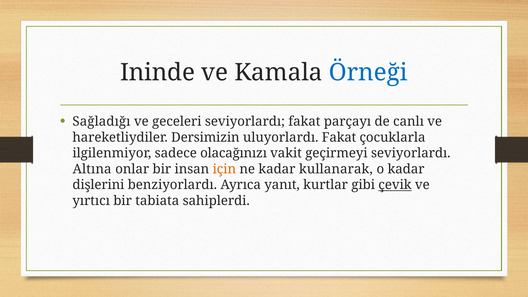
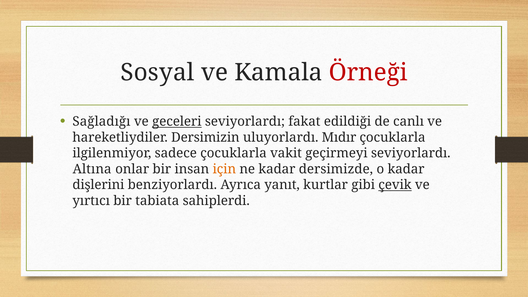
Ininde: Ininde -> Sosyal (157, 72)
Örneği colour: blue -> red (368, 72)
geceleri underline: none -> present (177, 122)
parçayı: parçayı -> edildiği (347, 122)
uluyorlardı Fakat: Fakat -> Mıdır (339, 137)
sadece olacağınızı: olacağınızı -> çocuklarla (233, 153)
kullanarak: kullanarak -> dersimizde (336, 169)
